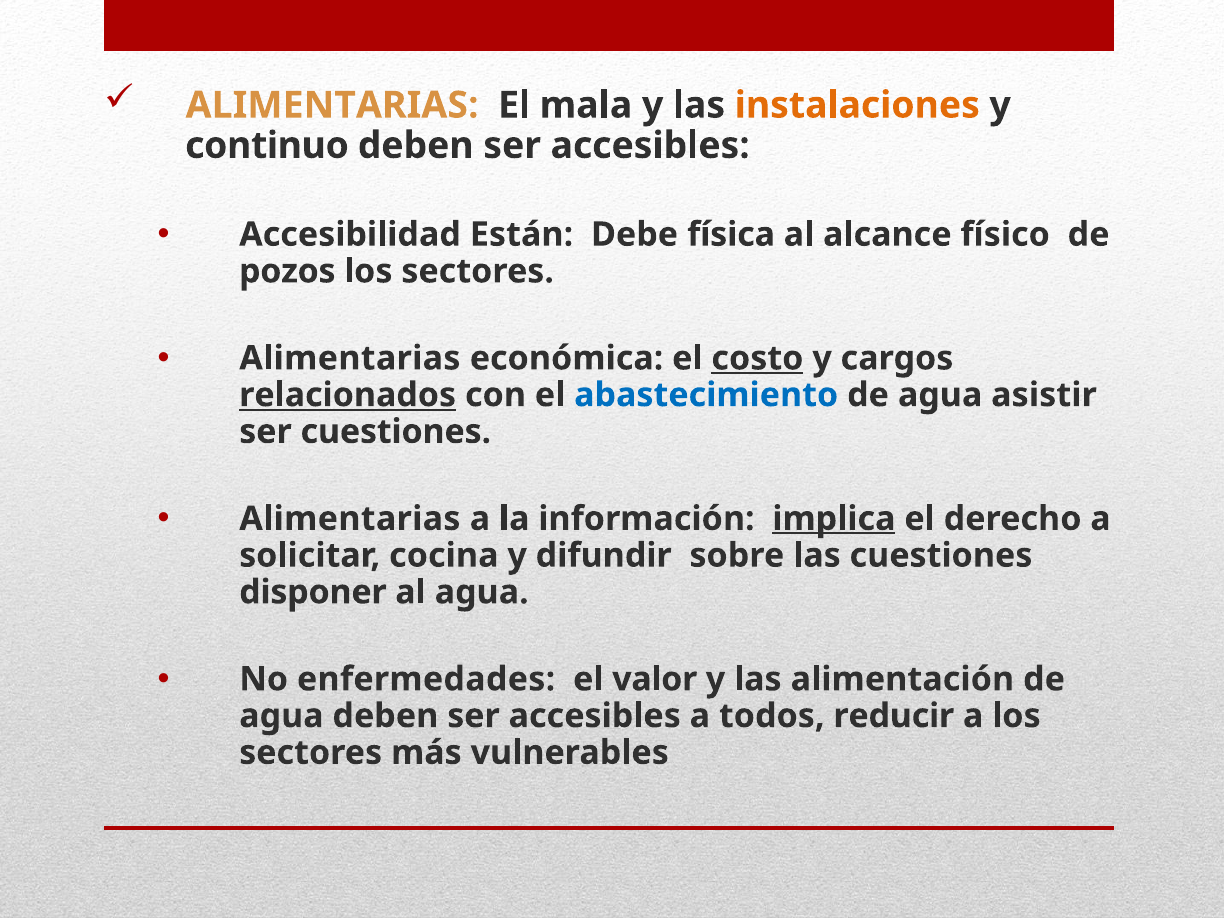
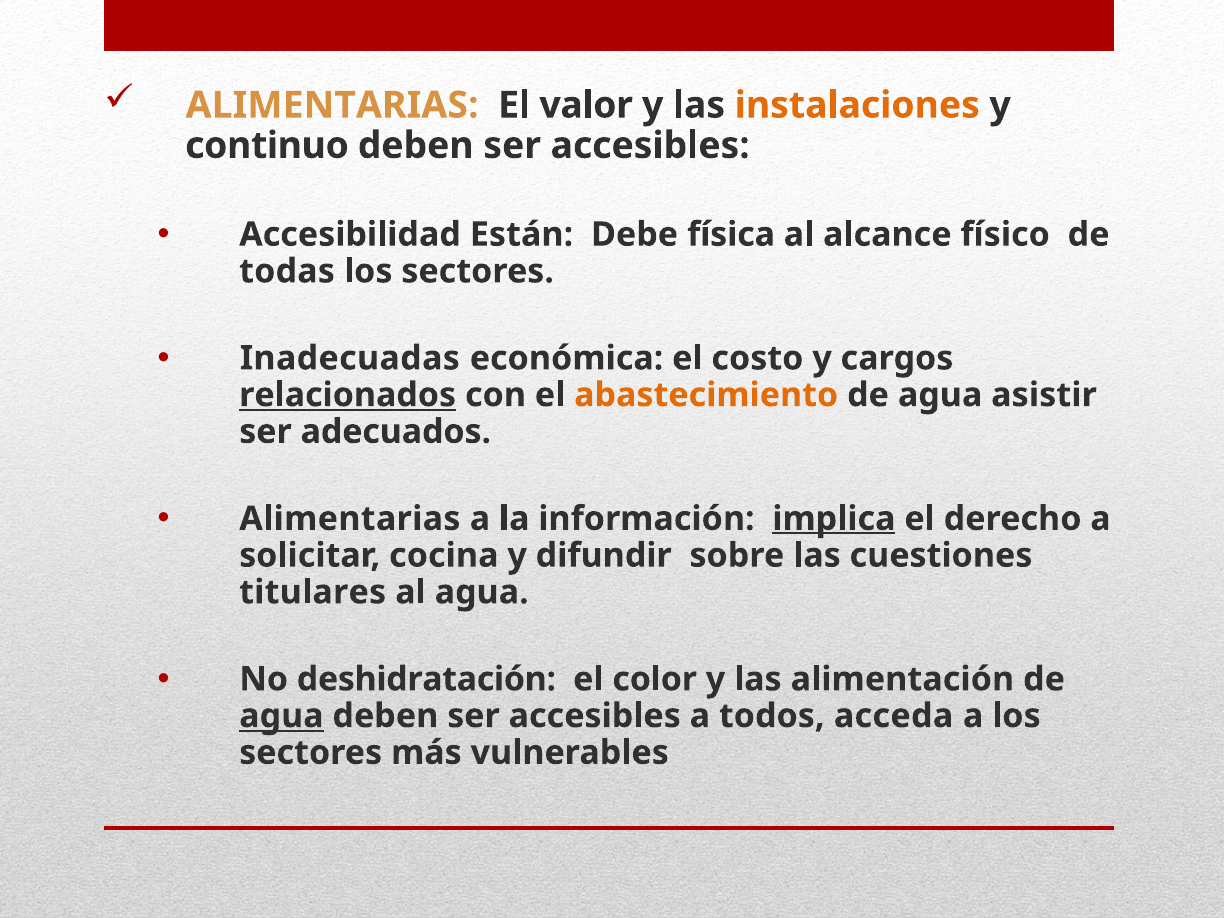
mala: mala -> valor (586, 105)
pozos: pozos -> todas (287, 271)
Alimentarias: Alimentarias -> Inadecuadas (350, 358)
costo underline: present -> none (757, 358)
abastecimiento colour: blue -> orange (706, 395)
ser cuestiones: cuestiones -> adecuados (396, 432)
disponer: disponer -> titulares (313, 592)
enfermedades: enfermedades -> deshidratación (426, 679)
valor: valor -> color (655, 679)
agua underline: none -> present (281, 716)
reducir: reducir -> acceda (894, 716)
